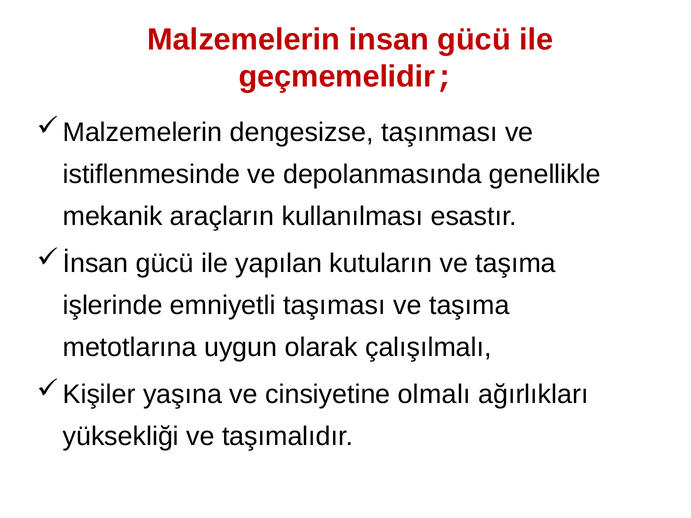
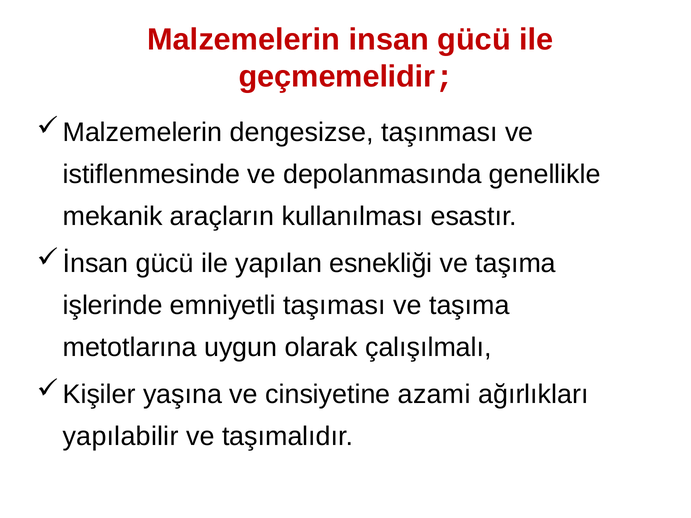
kutuların: kutuların -> esnekliği (381, 264)
olmalı: olmalı -> azami (434, 395)
yüksekliği: yüksekliği -> yapılabilir (121, 437)
